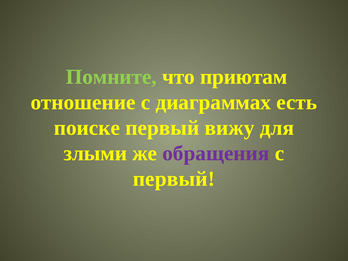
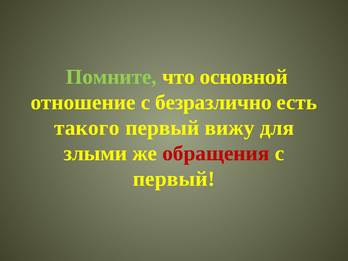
приютам: приютам -> основной (244, 77)
диаграммах: диаграммах -> безразлично (213, 102)
поиске: поиске -> такого (87, 128)
обращения colour: purple -> red (216, 153)
